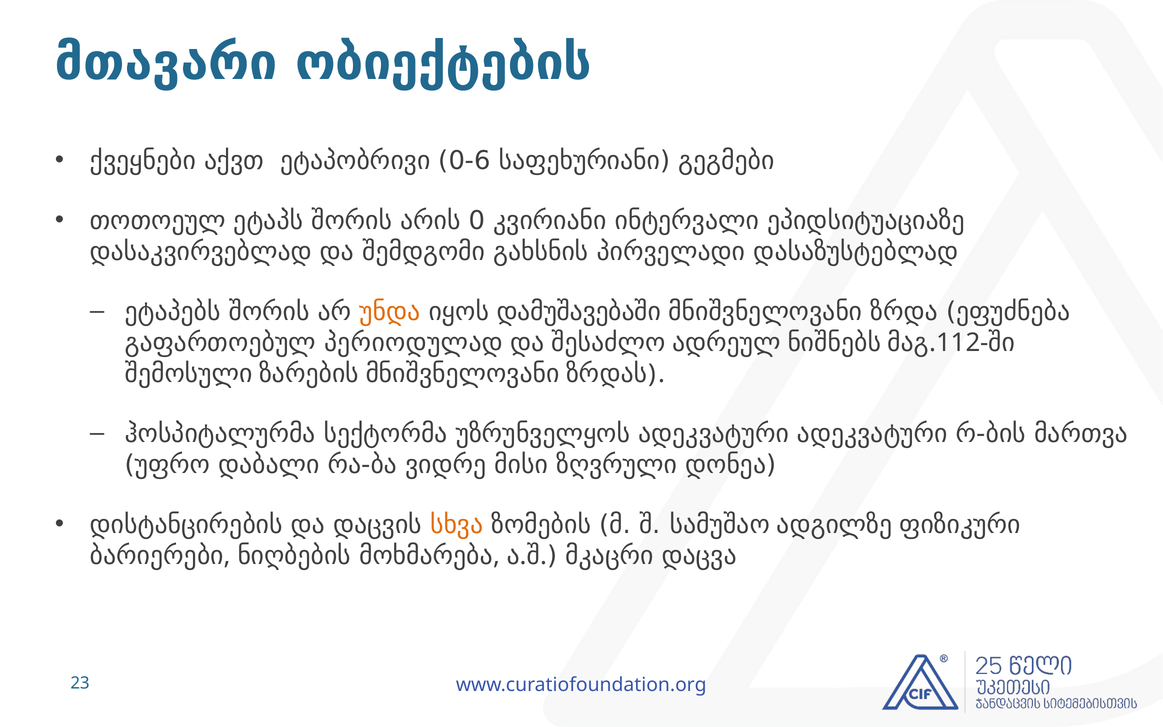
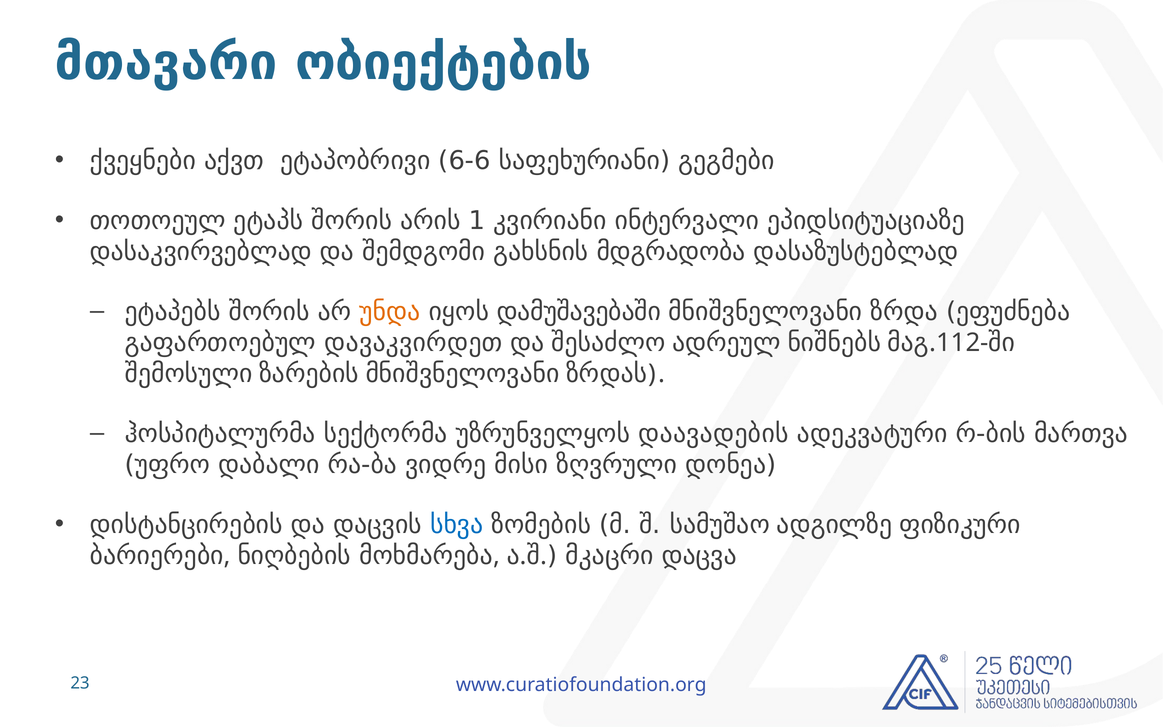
0-6: 0-6 -> 6-6 (465, 161)
0: 0 -> 1 (477, 221)
პირველადი: პირველადი -> მდგრადობა (671, 252)
პერიოდულად: პერიოდულად -> დავაკვირდეთ (414, 343)
უზრუნველყოს ადეკვატური: ადეკვატური -> დაავადების (714, 434)
სხვა colour: orange -> blue (457, 525)
